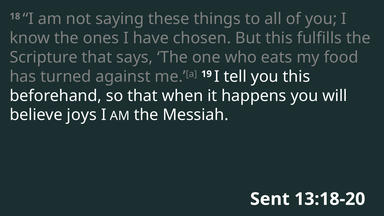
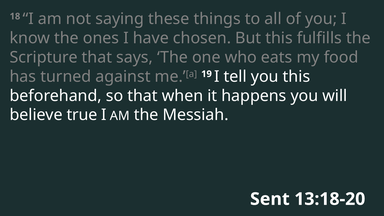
joys: joys -> true (82, 115)
